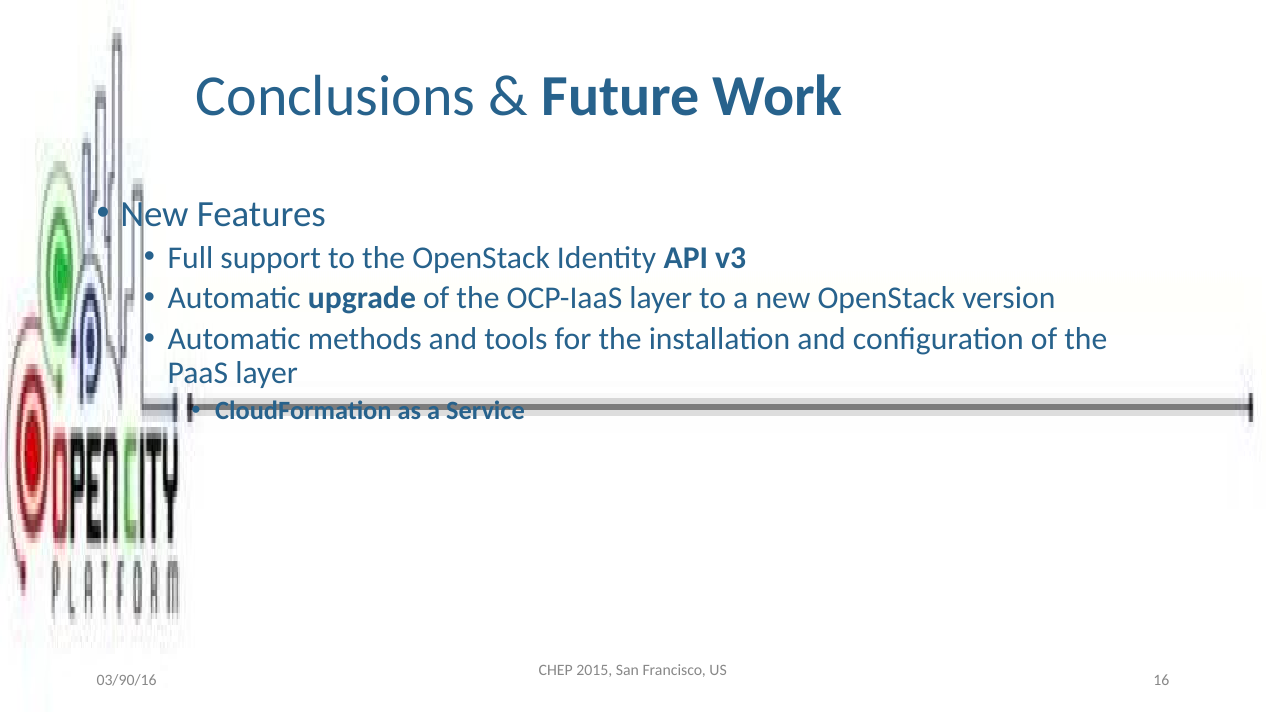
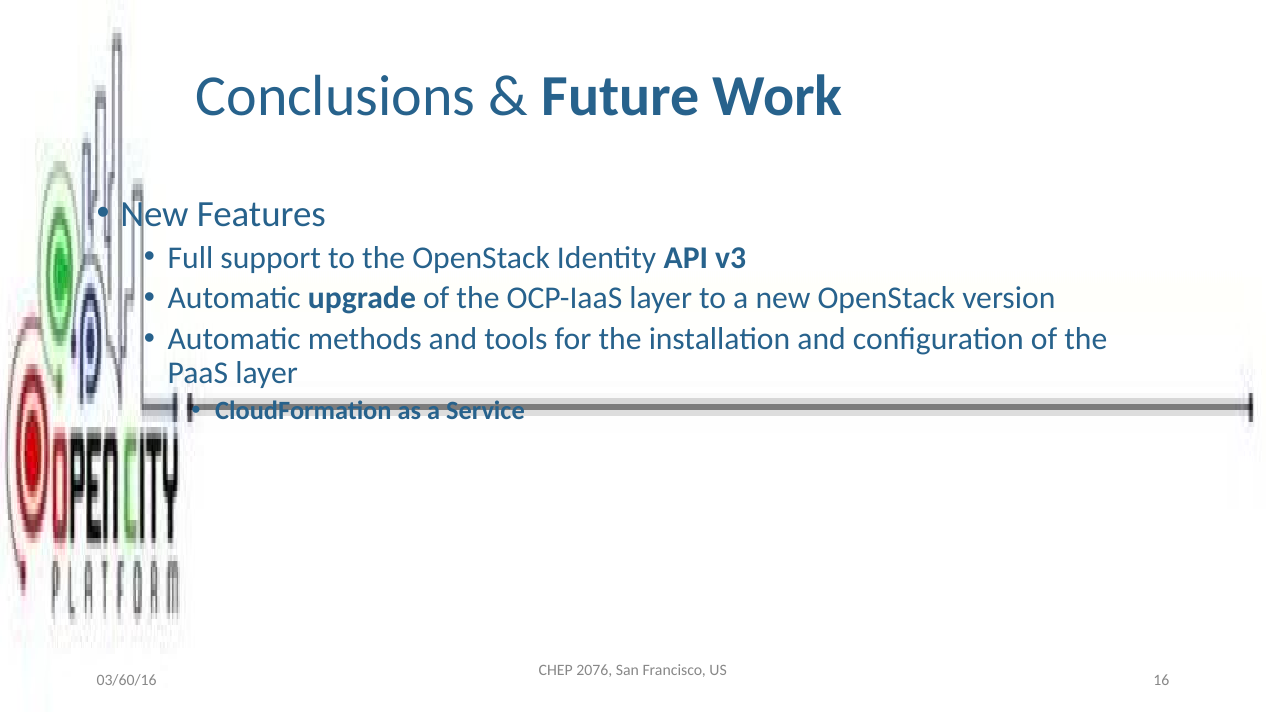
2015: 2015 -> 2076 (594, 671)
03/90/16: 03/90/16 -> 03/60/16 (127, 680)
